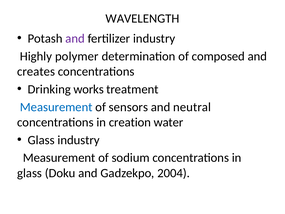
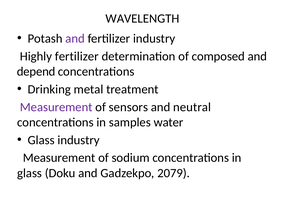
Highly polymer: polymer -> fertilizer (77, 56)
creates: creates -> depend (36, 71)
works: works -> metal (89, 89)
Measurement colour: blue -> purple (56, 107)
creation: creation -> samples (130, 122)
2004: 2004 -> 2079 (174, 173)
